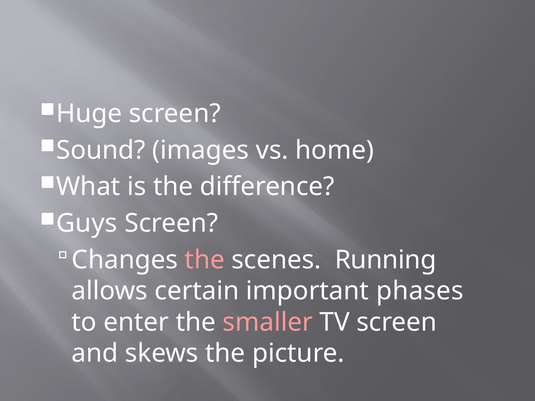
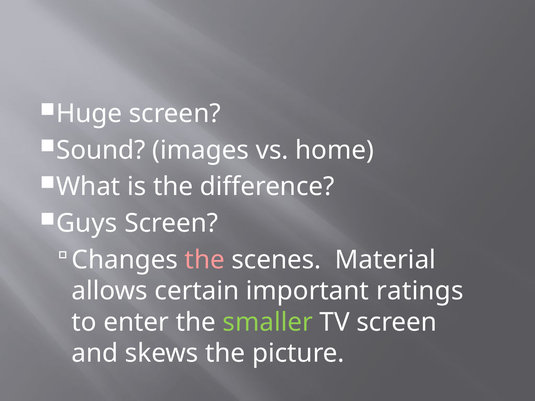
Running: Running -> Material (385, 260)
phases: phases -> ratings (420, 291)
smaller colour: pink -> light green (268, 322)
